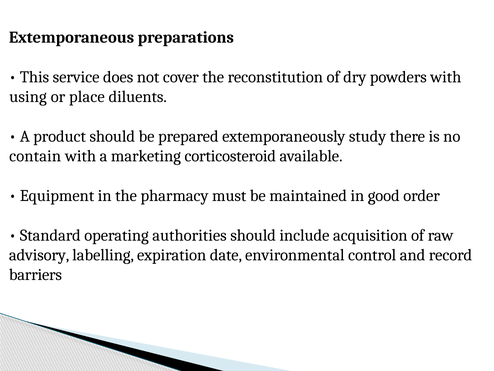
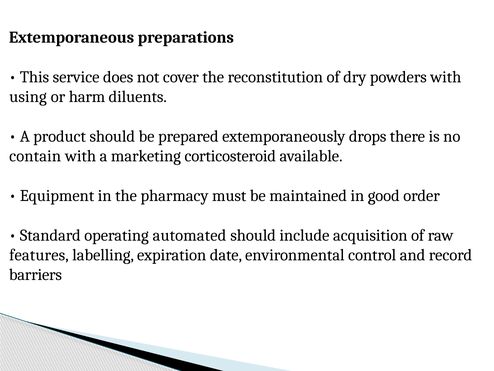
place: place -> harm (87, 97)
study: study -> drops (368, 136)
authorities: authorities -> automated (189, 235)
advisory: advisory -> features (39, 255)
